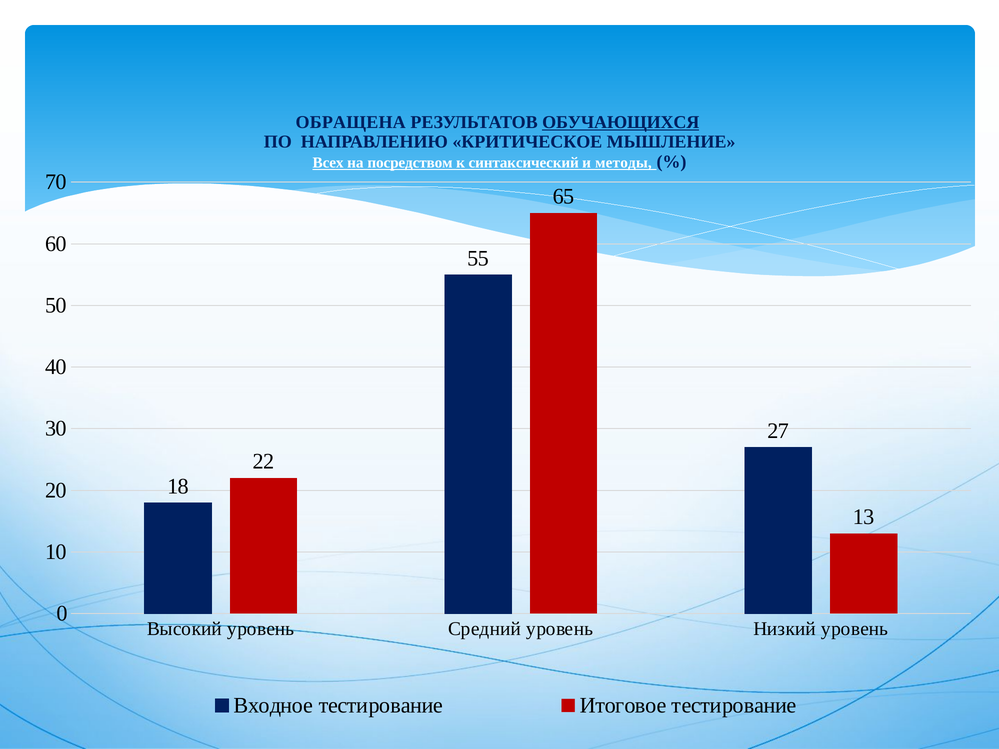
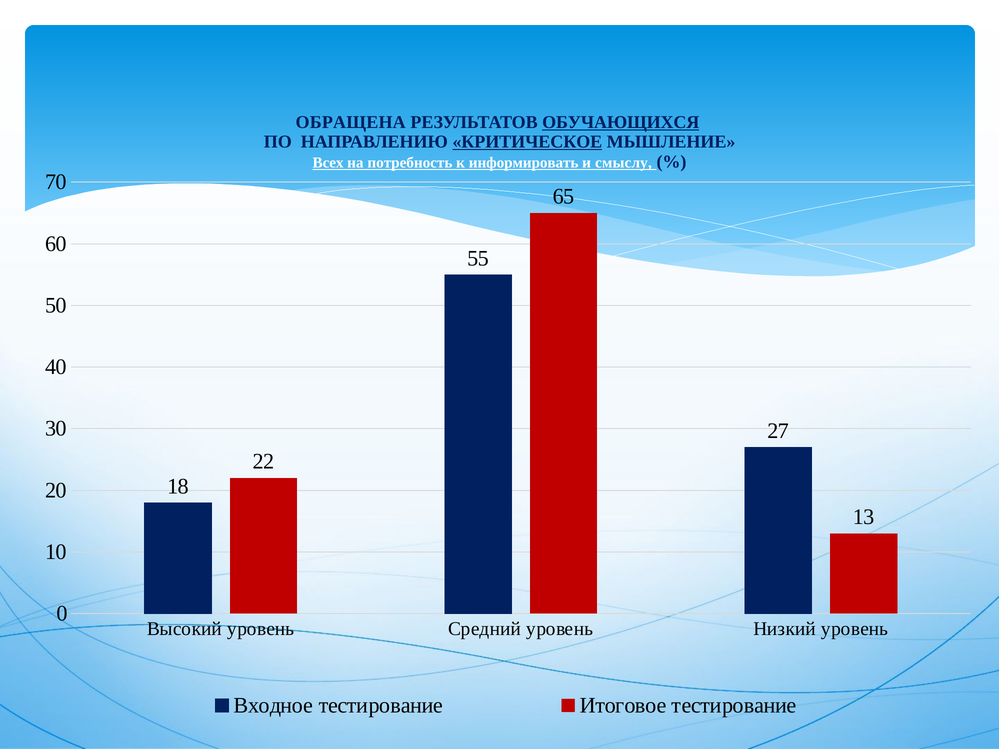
КРИТИЧЕСКОЕ underline: none -> present (527, 142)
посредством: посредством -> потребность (410, 163)
синтаксический: синтаксический -> информировать (524, 163)
методы: методы -> смыслу (623, 163)
